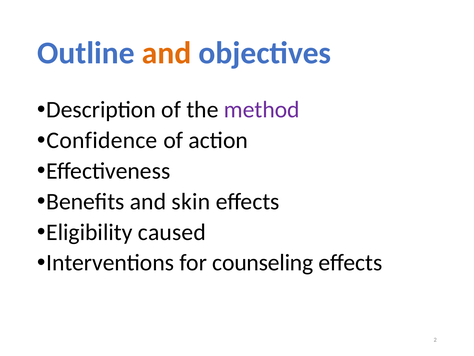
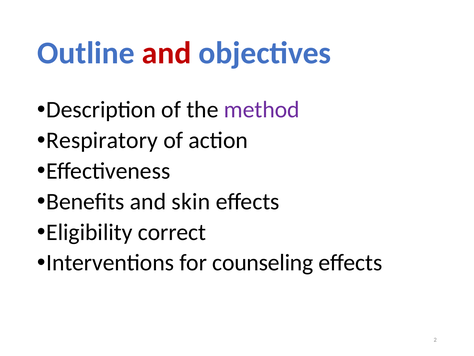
and colour: orange -> red (167, 53)
Confidence: Confidence -> Respiratory (102, 140)
caused: caused -> correct (172, 232)
